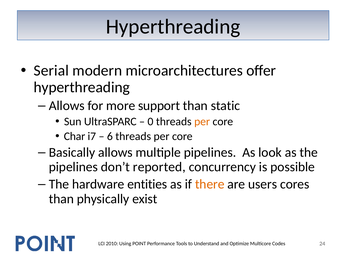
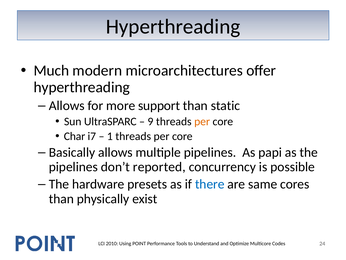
Serial: Serial -> Much (51, 70)
0: 0 -> 9 (150, 121)
6: 6 -> 1 (110, 136)
look: look -> papi (270, 152)
entities: entities -> presets (147, 184)
there colour: orange -> blue (210, 184)
users: users -> same (263, 184)
